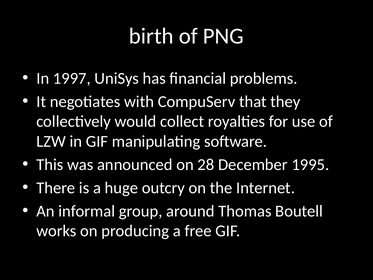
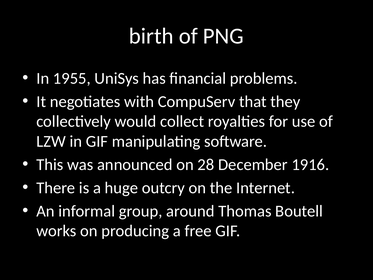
1997: 1997 -> 1955 (72, 78)
1995: 1995 -> 1916 (310, 164)
